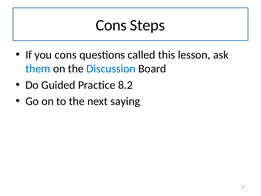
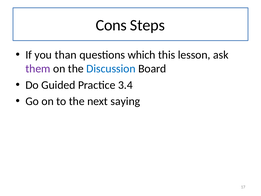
you cons: cons -> than (66, 55)
called: called -> which (142, 55)
them colour: blue -> purple (38, 69)
8.2: 8.2 -> 3.4 (125, 85)
